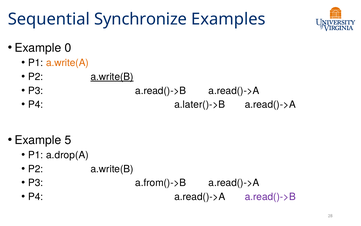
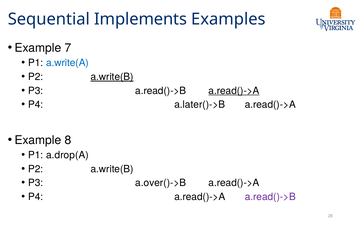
Synchronize: Synchronize -> Implements (141, 19)
0: 0 -> 7 (68, 48)
a.write(A colour: orange -> blue (67, 63)
a.read()->A underline: none -> present (234, 91)
5: 5 -> 8 (68, 140)
a.from()->B: a.from()->B -> a.over()->B (161, 183)
